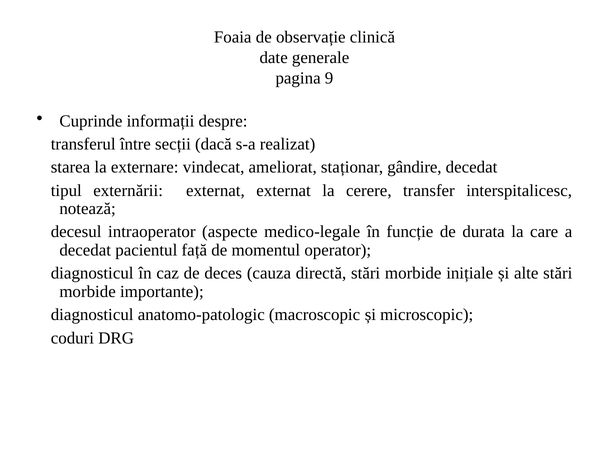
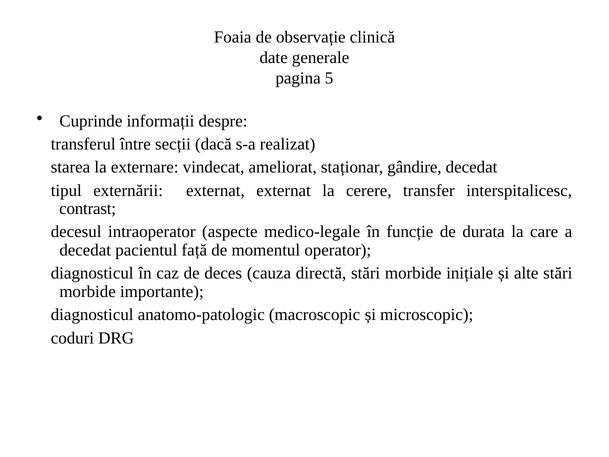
9: 9 -> 5 (329, 78)
notează: notează -> contrast (88, 209)
